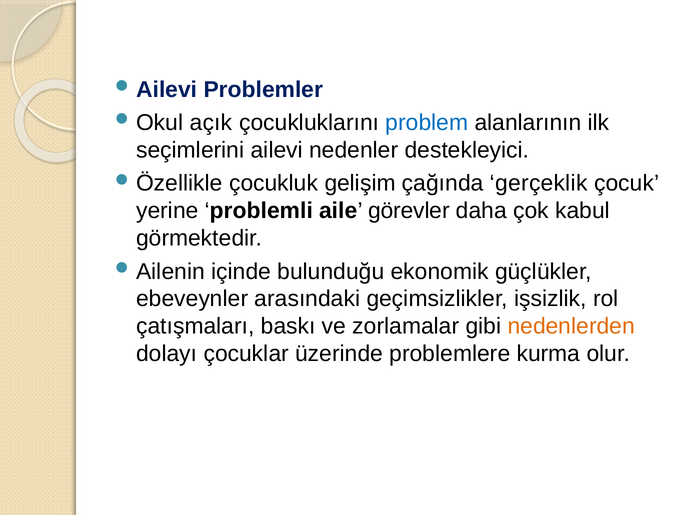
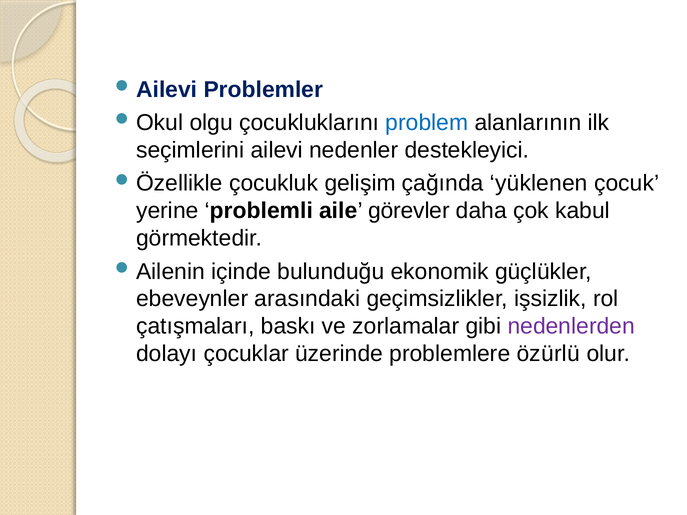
açık: açık -> olgu (211, 123)
gerçeklik: gerçeklik -> yüklenen (539, 183)
nedenlerden colour: orange -> purple (571, 327)
kurma: kurma -> özürlü (548, 354)
